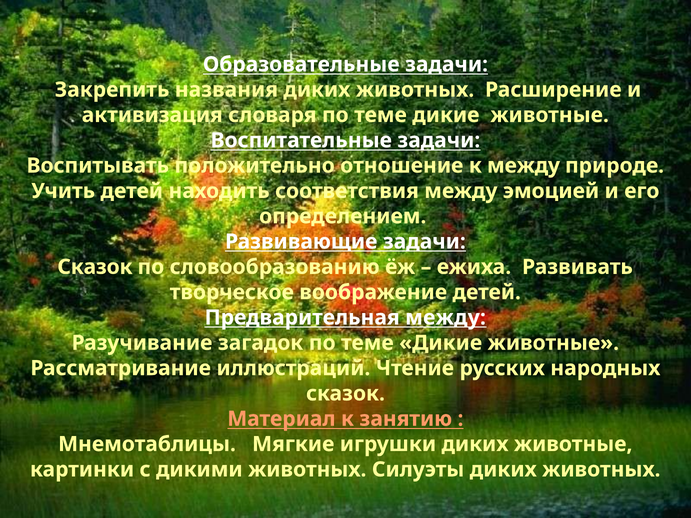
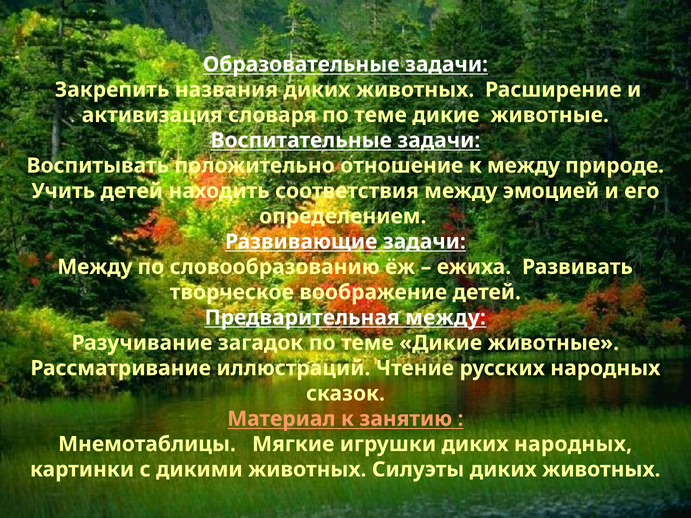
Сказок: Сказок -> Между (95, 267)
диких животные: животные -> народных (573, 444)
